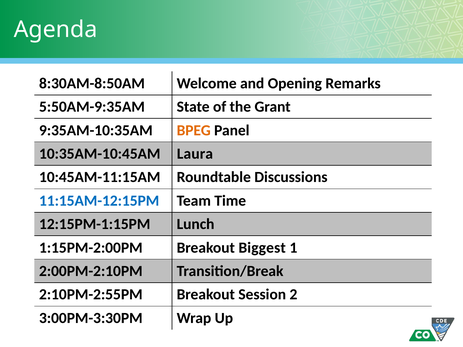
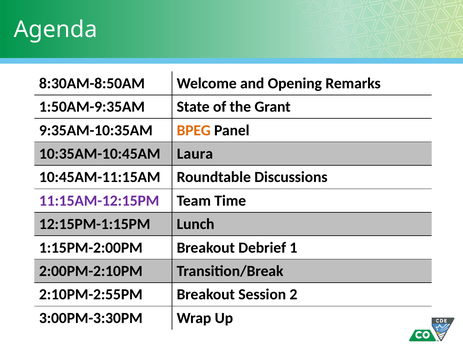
5:50AM-9:35AM: 5:50AM-9:35AM -> 1:50AM-9:35AM (92, 107)
11:15AM-12:15PM colour: blue -> purple (99, 201)
Biggest: Biggest -> Debrief (262, 248)
